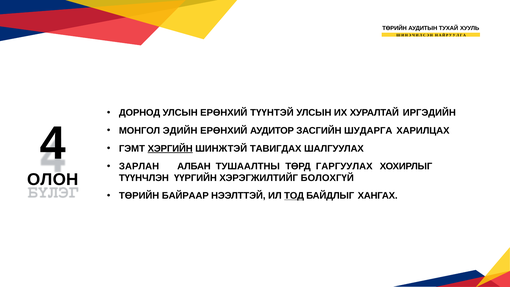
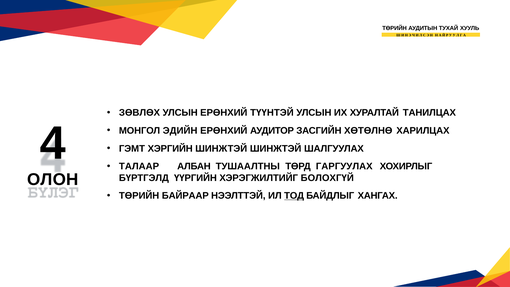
ДОРНОД: ДОРНОД -> ЗӨВЛӨХ (139, 113)
ИРГЭДИЙН: ИРГЭДИЙН -> ТАНИЛЦАХ (429, 113)
ШУДАРГА: ШУДАРГА -> ХӨТӨЛНӨ (368, 131)
ХЭРГИЙН underline: present -> none (170, 148)
ШИНЖТЭЙ ТАВИГДАХ: ТАВИГДАХ -> ШИНЖТЭЙ (276, 148)
ЗАРЛАН: ЗАРЛАН -> ТАЛААР (139, 166)
ТҮҮНЧЛЭН: ТҮҮНЧЛЭН -> БҮРТГЭЛД (144, 178)
